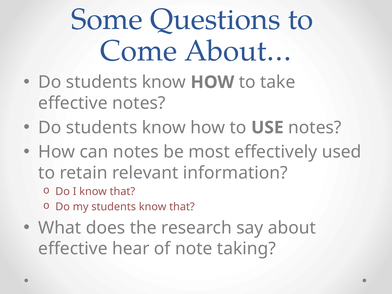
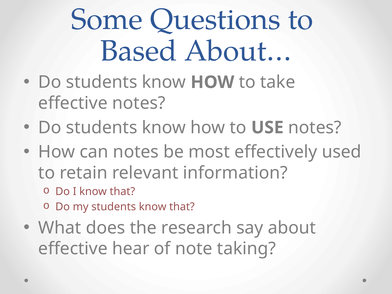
Come: Come -> Based (139, 51)
